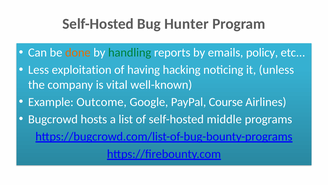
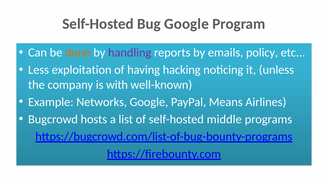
Bug Hunter: Hunter -> Google (186, 24)
handling colour: green -> purple (130, 53)
vital: vital -> with (117, 85)
Outcome: Outcome -> Networks (102, 102)
Course: Course -> Means (226, 102)
